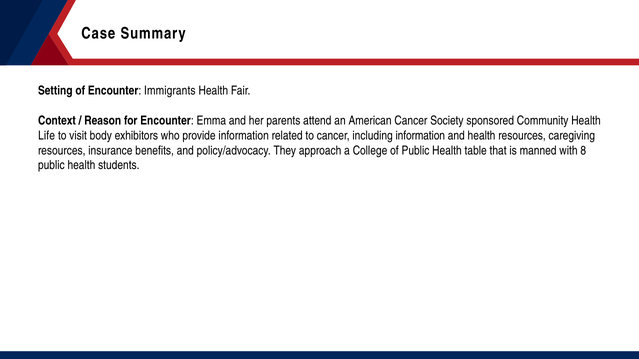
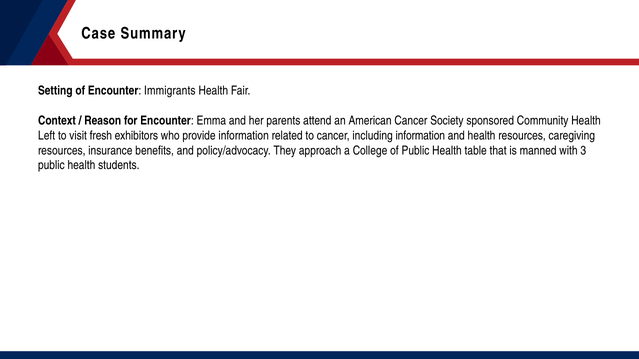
Life: Life -> Left (47, 136)
body: body -> fresh (101, 136)
8: 8 -> 3 (583, 151)
